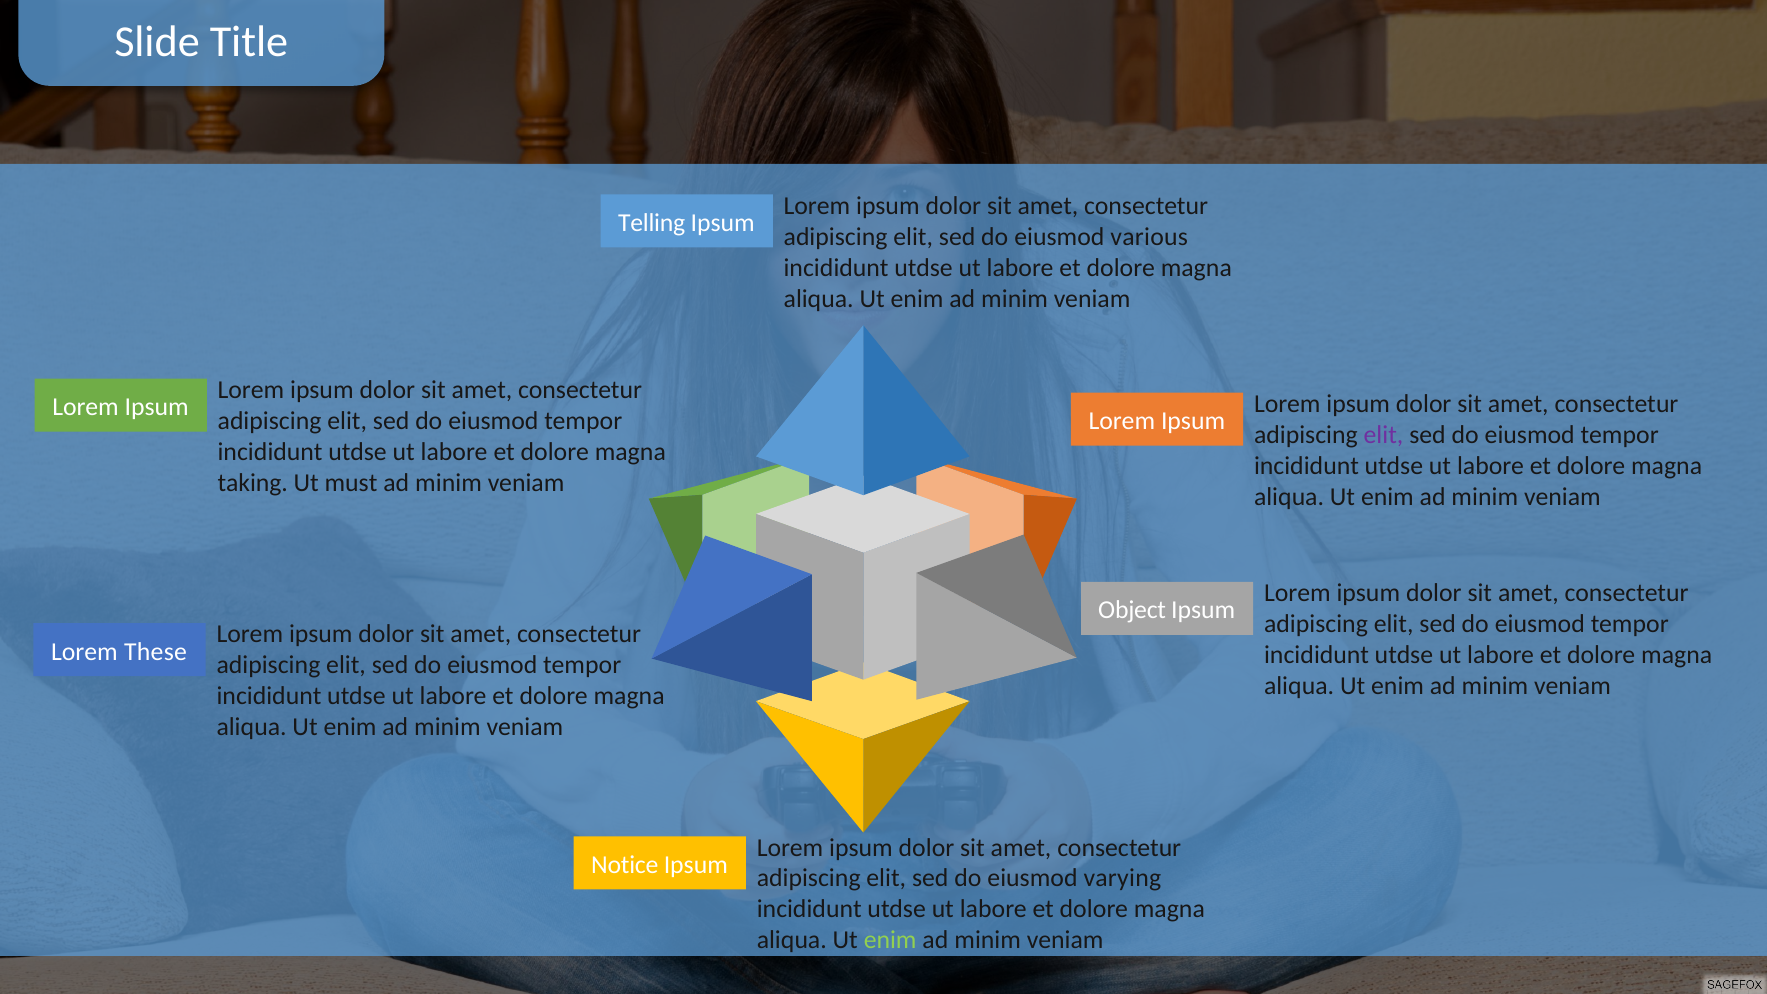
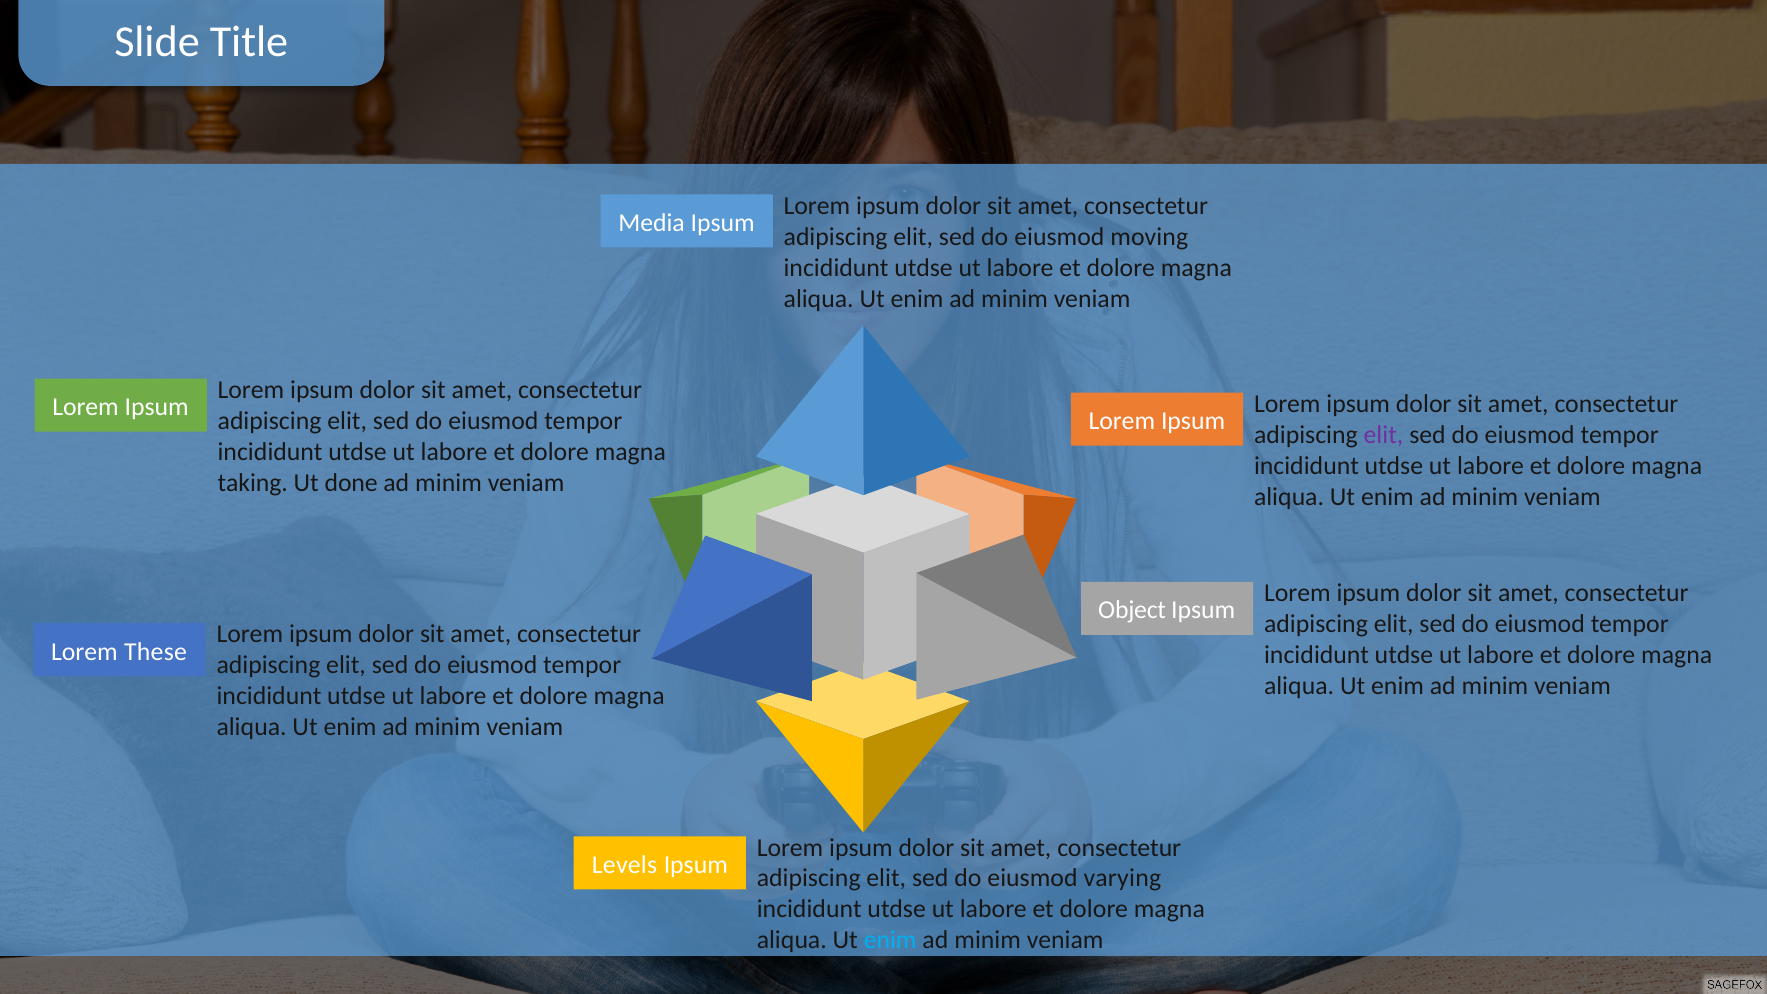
Telling: Telling -> Media (652, 223)
various: various -> moving (1149, 237)
must: must -> done (351, 483)
Notice: Notice -> Levels (625, 865)
enim colour: light green -> light blue (890, 940)
